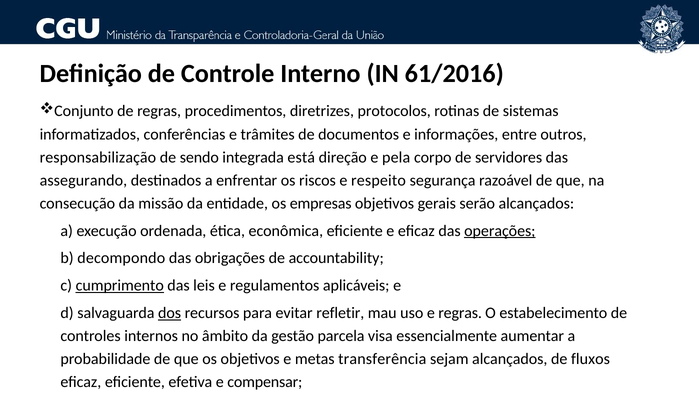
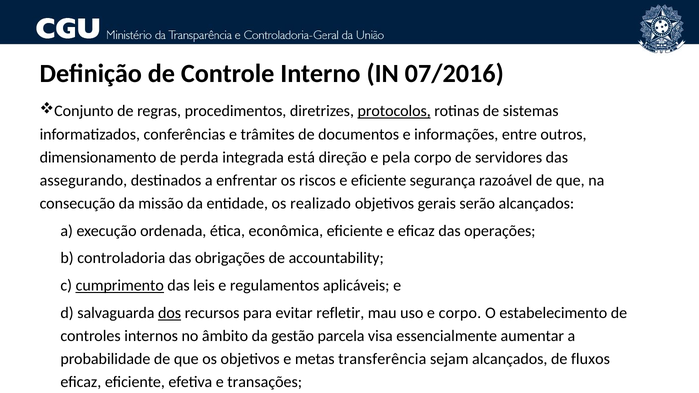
61/2016: 61/2016 -> 07/2016 (454, 74)
protocolos underline: none -> present (394, 111)
responsabilização: responsabilização -> dimensionamento (98, 157)
sendo: sendo -> perda (199, 157)
e respeito: respeito -> eficiente (379, 180)
empresas: empresas -> realizado (321, 203)
operações underline: present -> none (500, 231)
decompondo: decompondo -> controladoria (121, 258)
e regras: regras -> corpo (460, 313)
compensar: compensar -> transações (265, 382)
